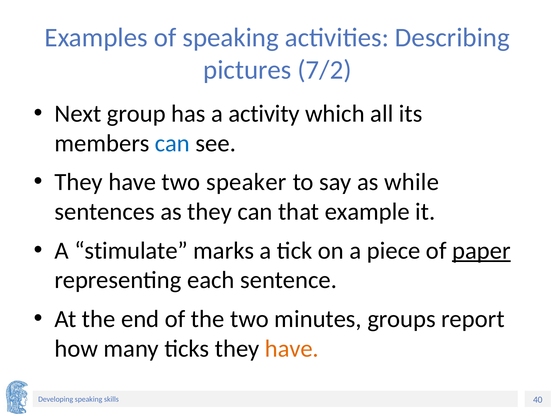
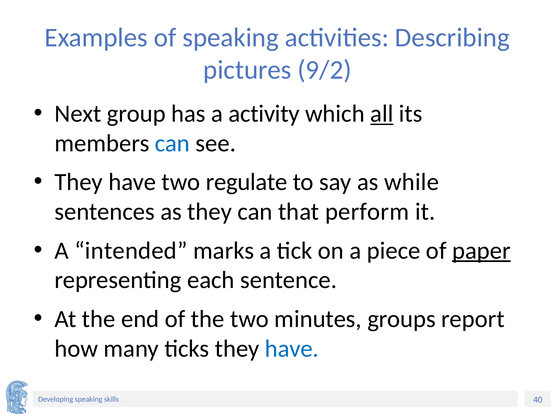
7/2: 7/2 -> 9/2 (324, 70)
all underline: none -> present (382, 114)
speaker: speaker -> regulate (247, 182)
example: example -> perform (367, 212)
stimulate: stimulate -> intended (131, 251)
have colour: orange -> blue (292, 349)
